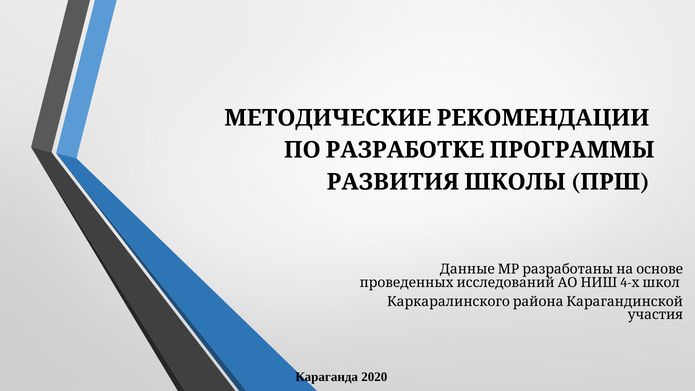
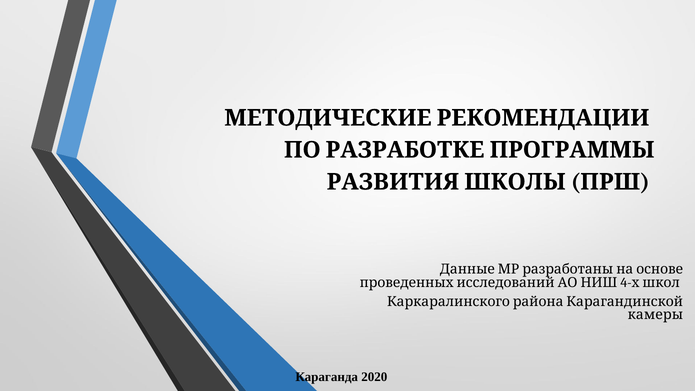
участия: участия -> камеры (655, 315)
